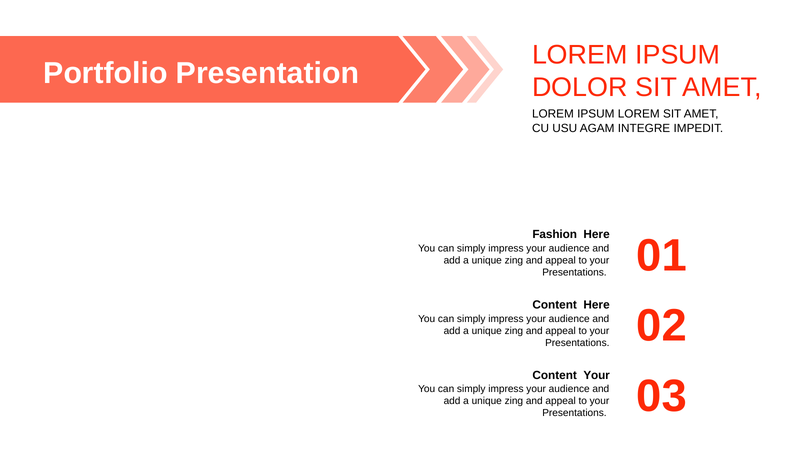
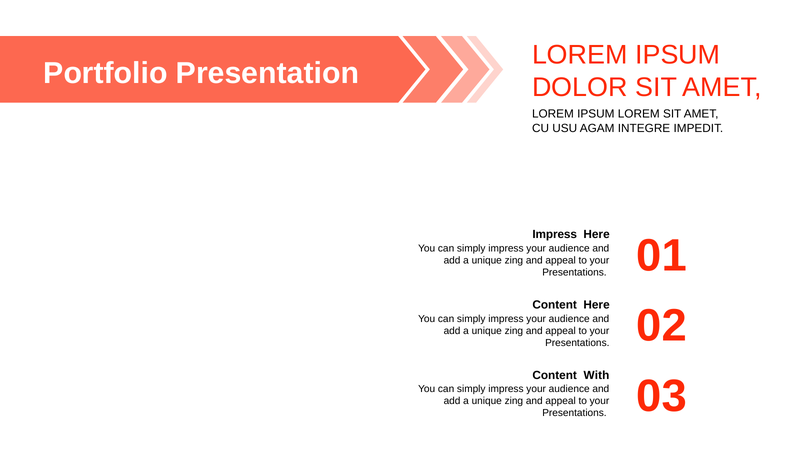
Fashion: Fashion -> Impress (555, 235)
Content Your: Your -> With (596, 375)
